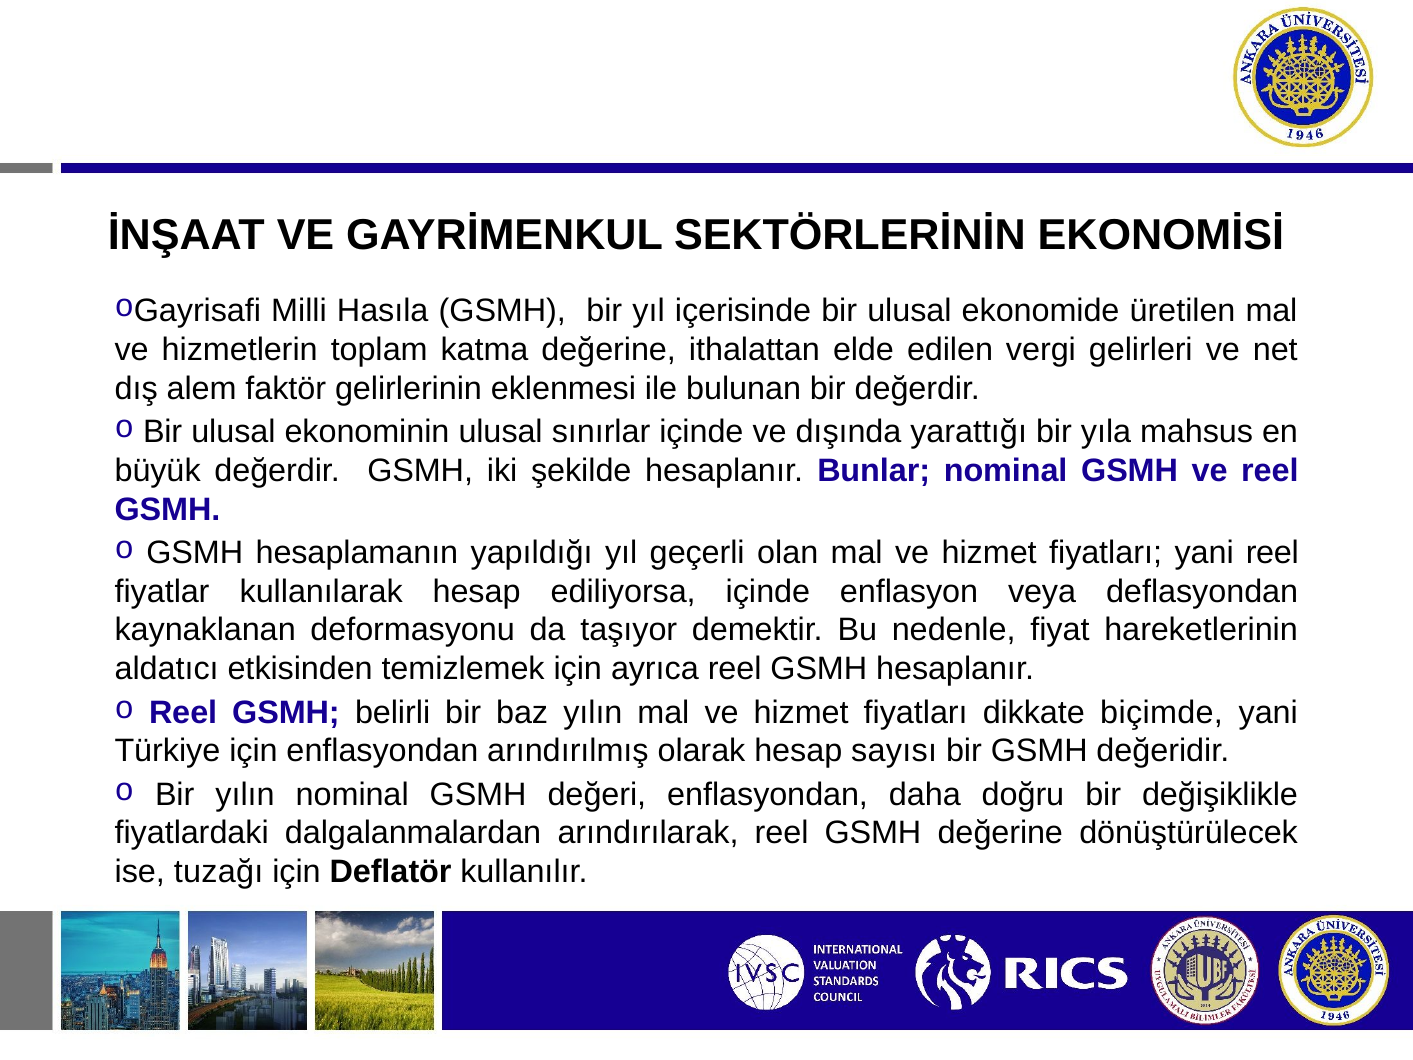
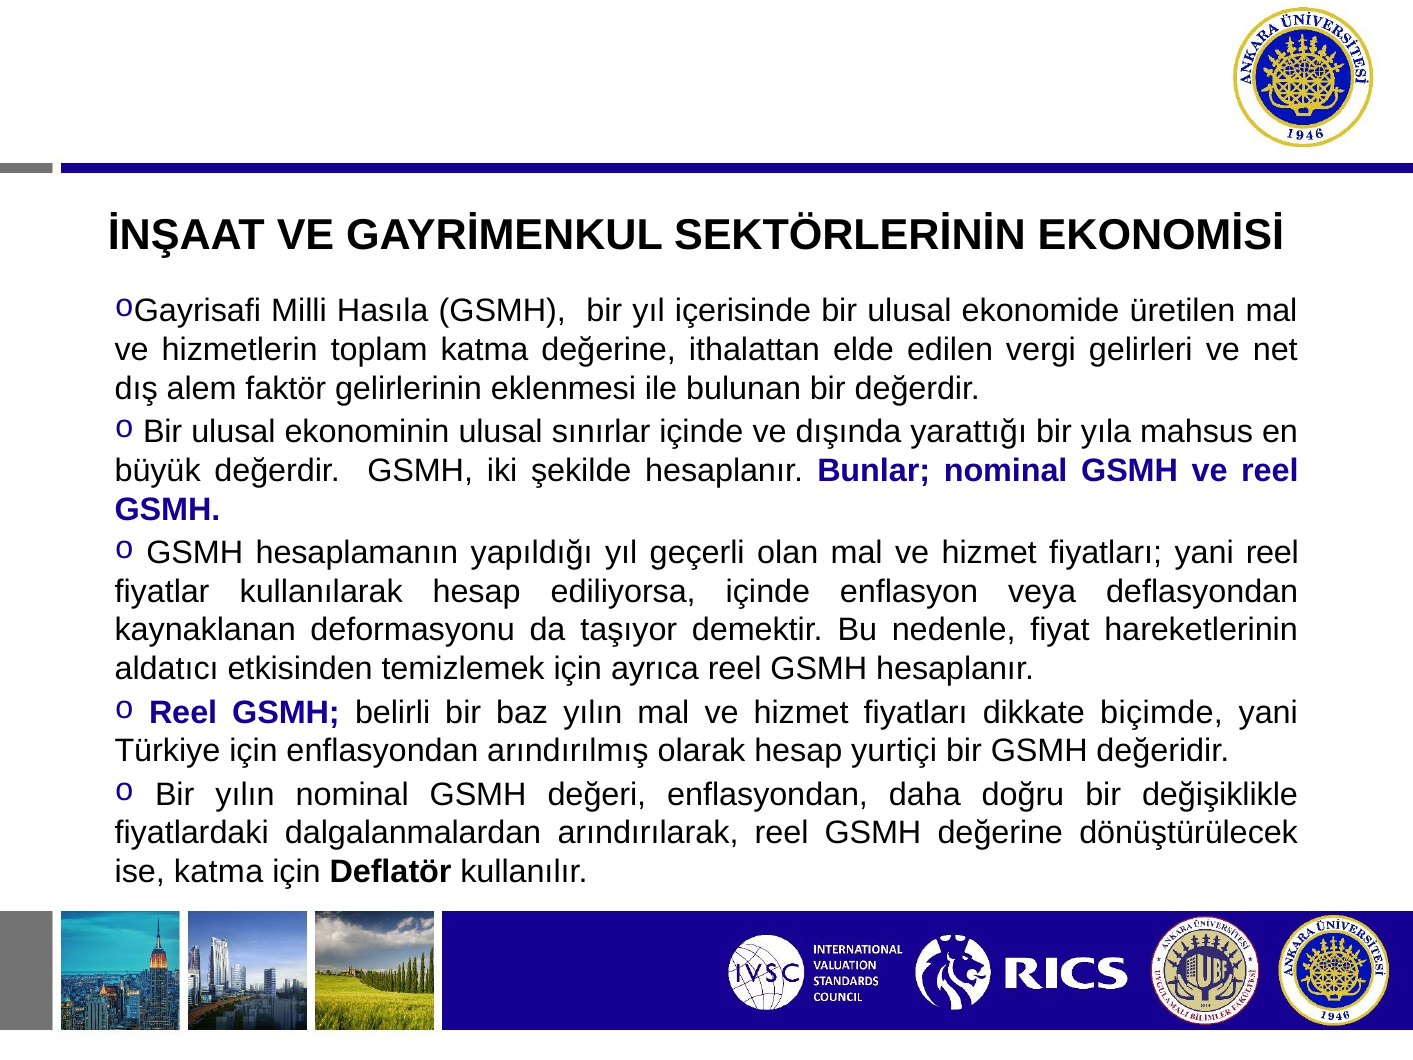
sayısı: sayısı -> yurtiçi (894, 751)
ise tuzağı: tuzağı -> katma (219, 872)
